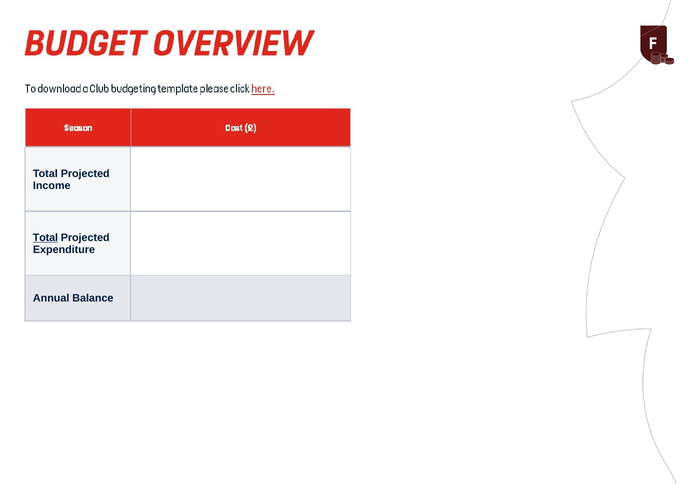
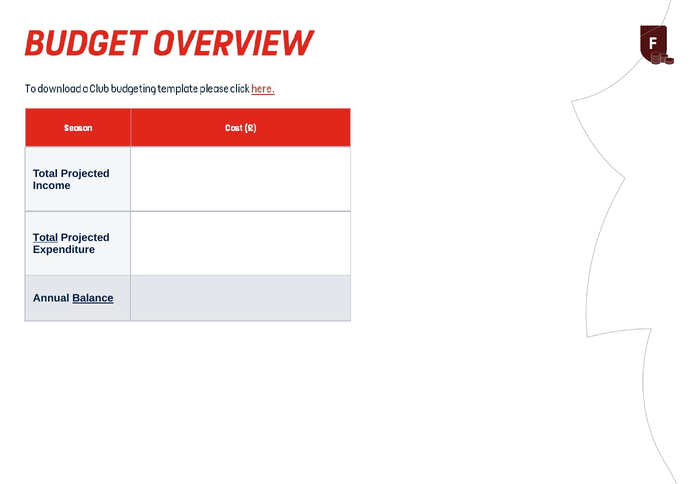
Balance underline: none -> present (93, 298)
